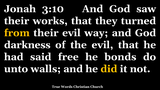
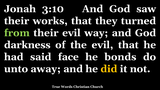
from colour: yellow -> light green (17, 33)
free: free -> face (68, 57)
walls: walls -> away (46, 69)
